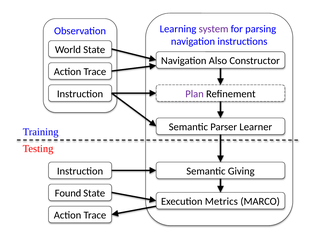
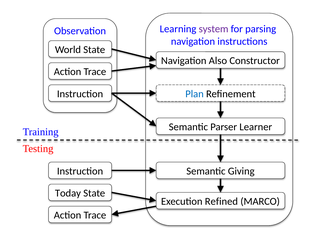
Plan colour: purple -> blue (195, 94)
Found: Found -> Today (68, 193)
Metrics: Metrics -> Refined (221, 202)
